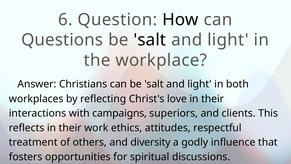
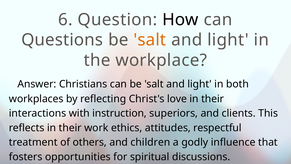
salt colour: black -> orange (150, 40)
campaigns: campaigns -> instruction (120, 113)
diversity: diversity -> children (150, 142)
